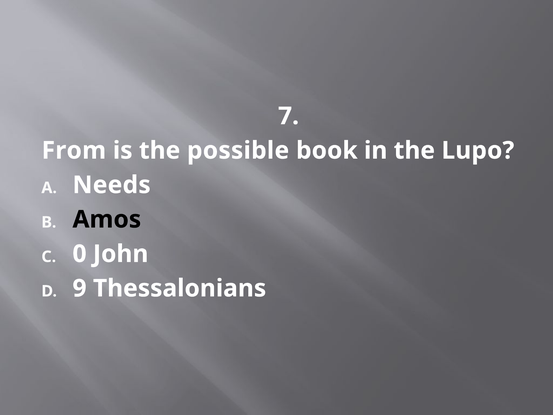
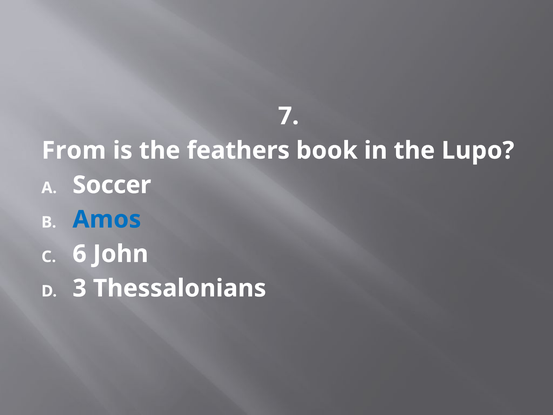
possible: possible -> feathers (238, 150)
Needs: Needs -> Soccer (112, 185)
Amos colour: black -> blue (107, 219)
0: 0 -> 6 (80, 254)
9: 9 -> 3 (80, 288)
